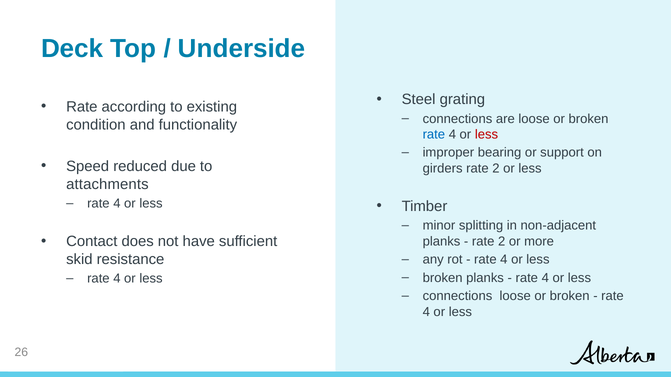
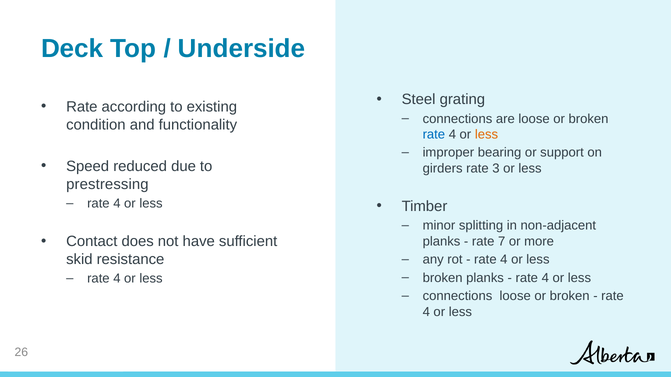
less colour: red -> orange (486, 135)
girders rate 2: 2 -> 3 (496, 168)
attachments: attachments -> prestressing (107, 184)
2: 2 -> 7 (502, 242)
